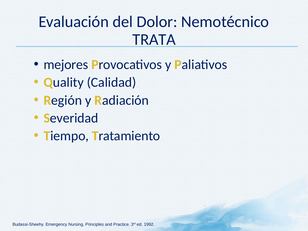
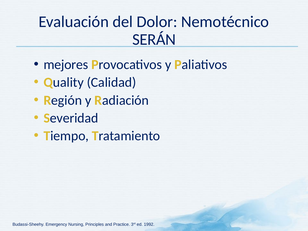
TRATA: TRATA -> SERÁN (154, 39)
